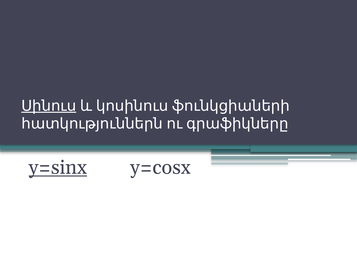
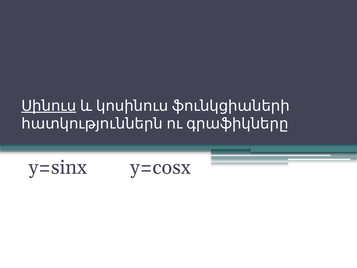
y=sinx underline: present -> none (58, 167)
